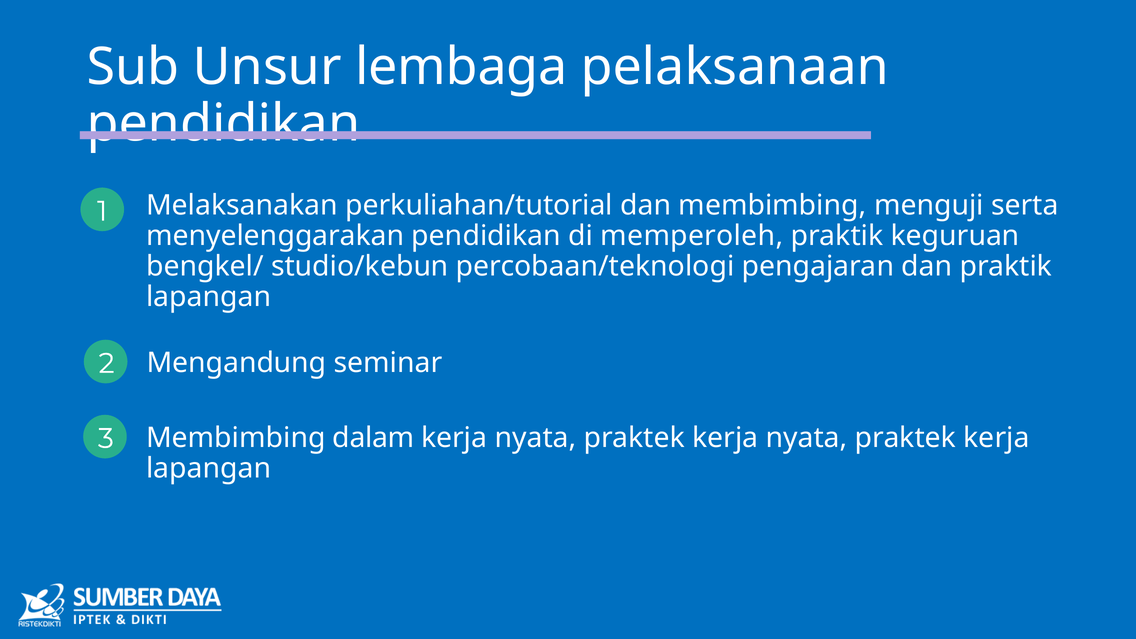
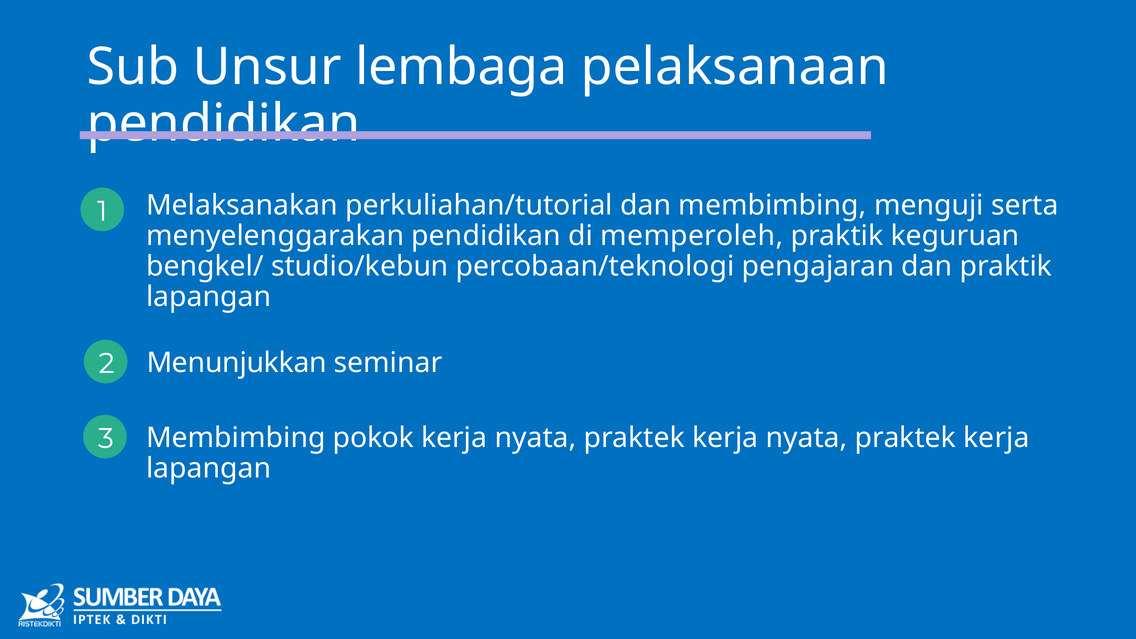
Mengandung: Mengandung -> Menunjukkan (237, 363)
dalam: dalam -> pokok (373, 438)
